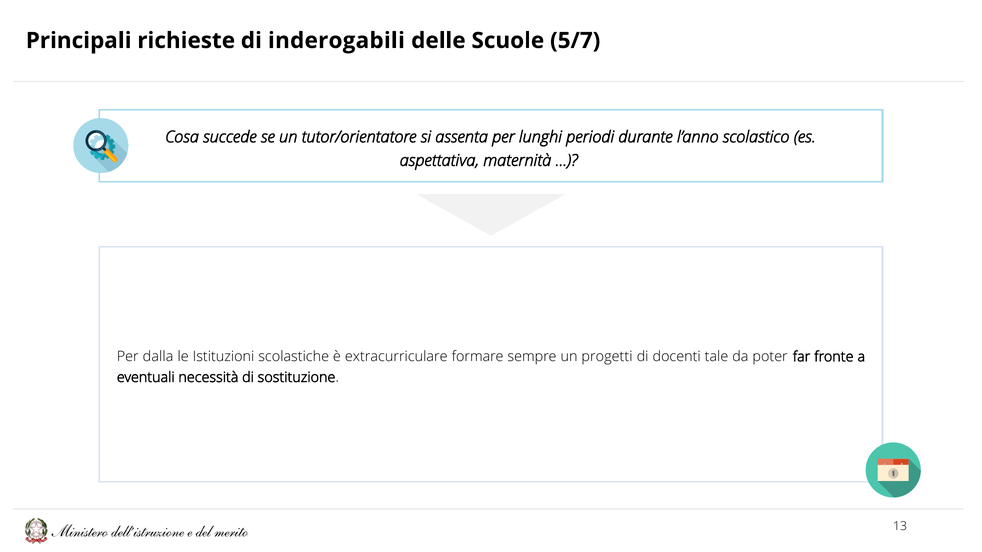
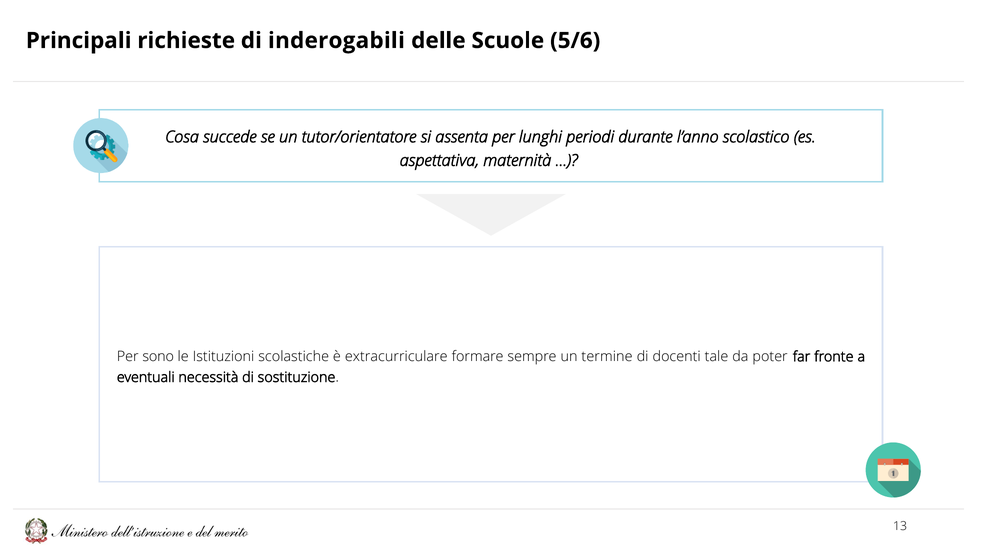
5/7: 5/7 -> 5/6 (575, 41)
dalla: dalla -> sono (158, 357)
progetti: progetti -> termine (607, 357)
